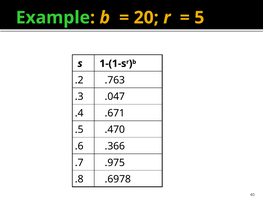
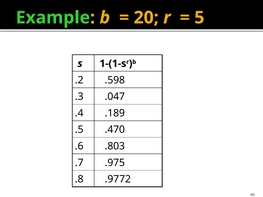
.763: .763 -> .598 (115, 80)
.671: .671 -> .189 (115, 113)
.366: .366 -> .803 (115, 146)
.6978: .6978 -> .9772 (118, 179)
